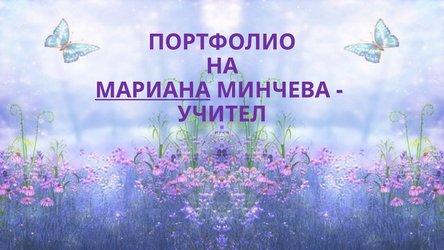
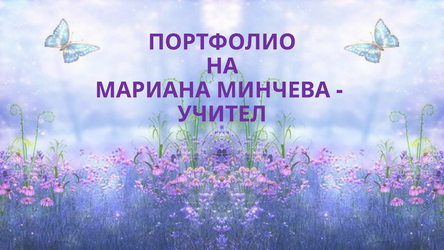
МАРИАНА underline: present -> none (153, 90)
